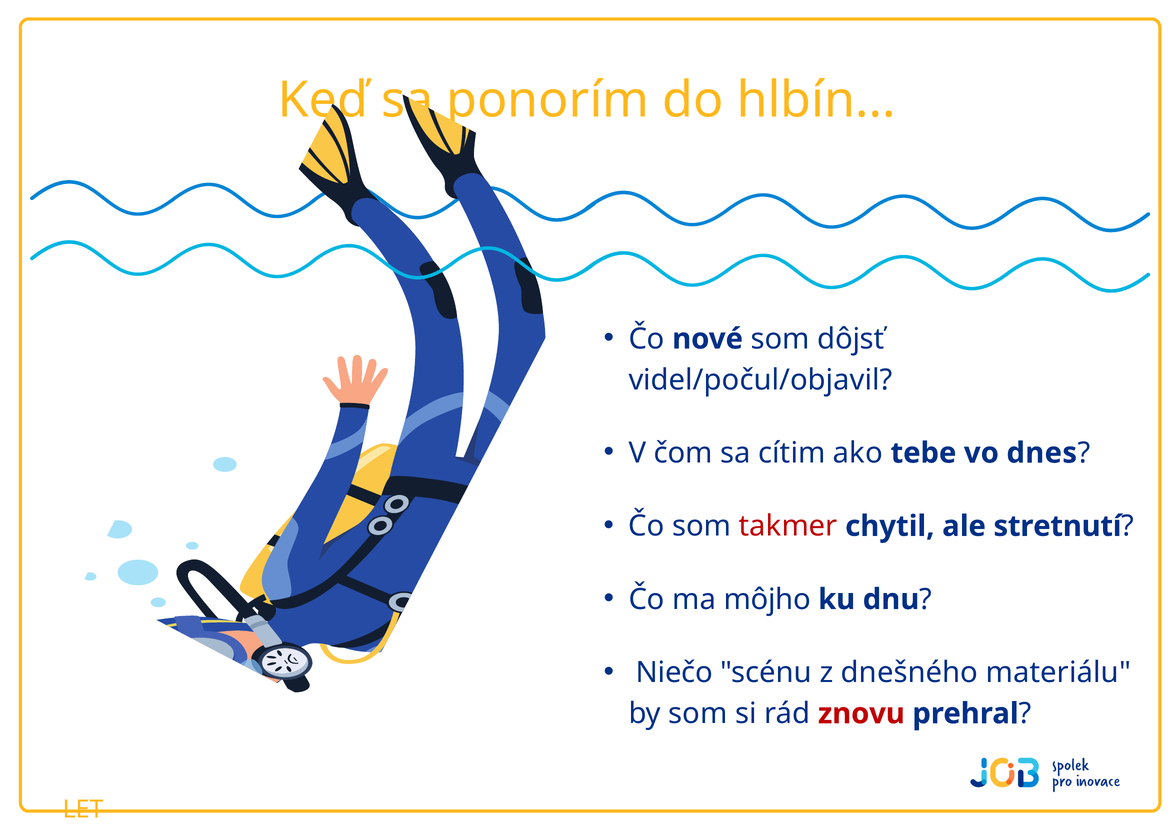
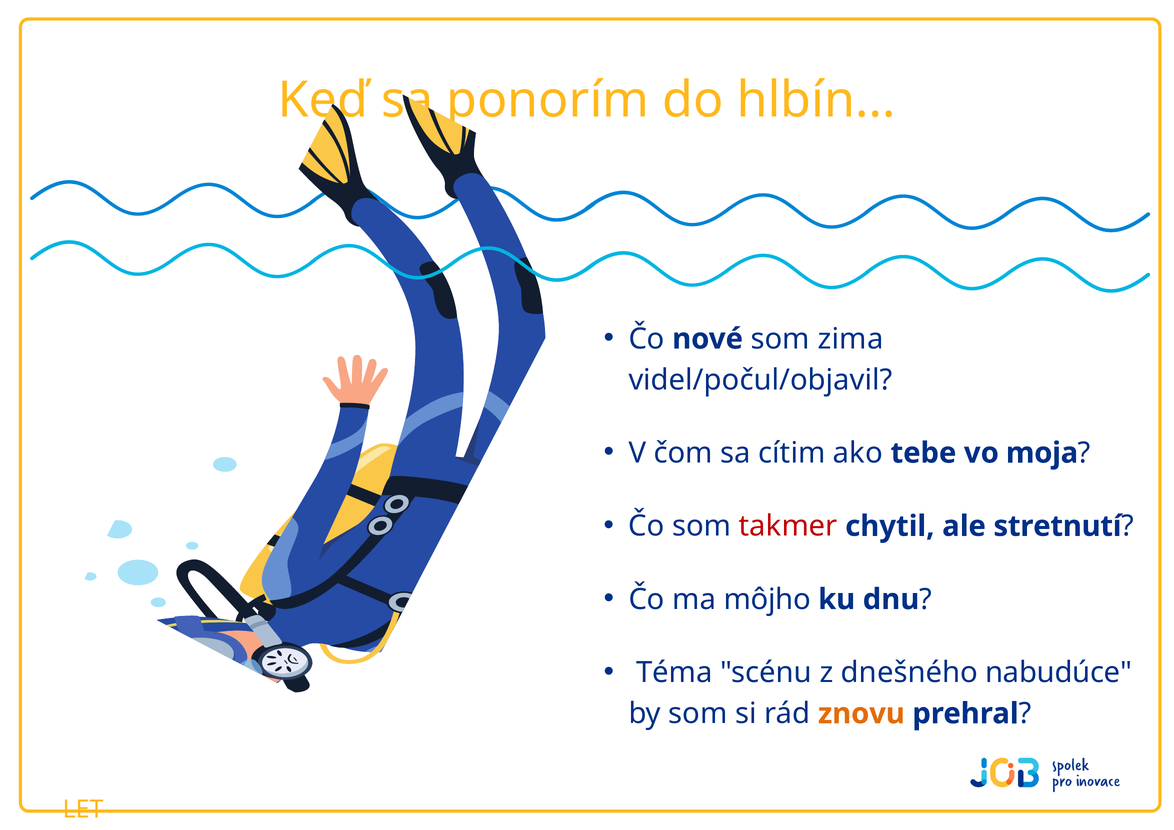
dôjsť: dôjsť -> zima (851, 339)
dnes: dnes -> moja (1042, 453)
Niečo: Niečo -> Téma (674, 672)
materiálu: materiálu -> nabudúce (1059, 672)
znovu colour: red -> orange (861, 713)
